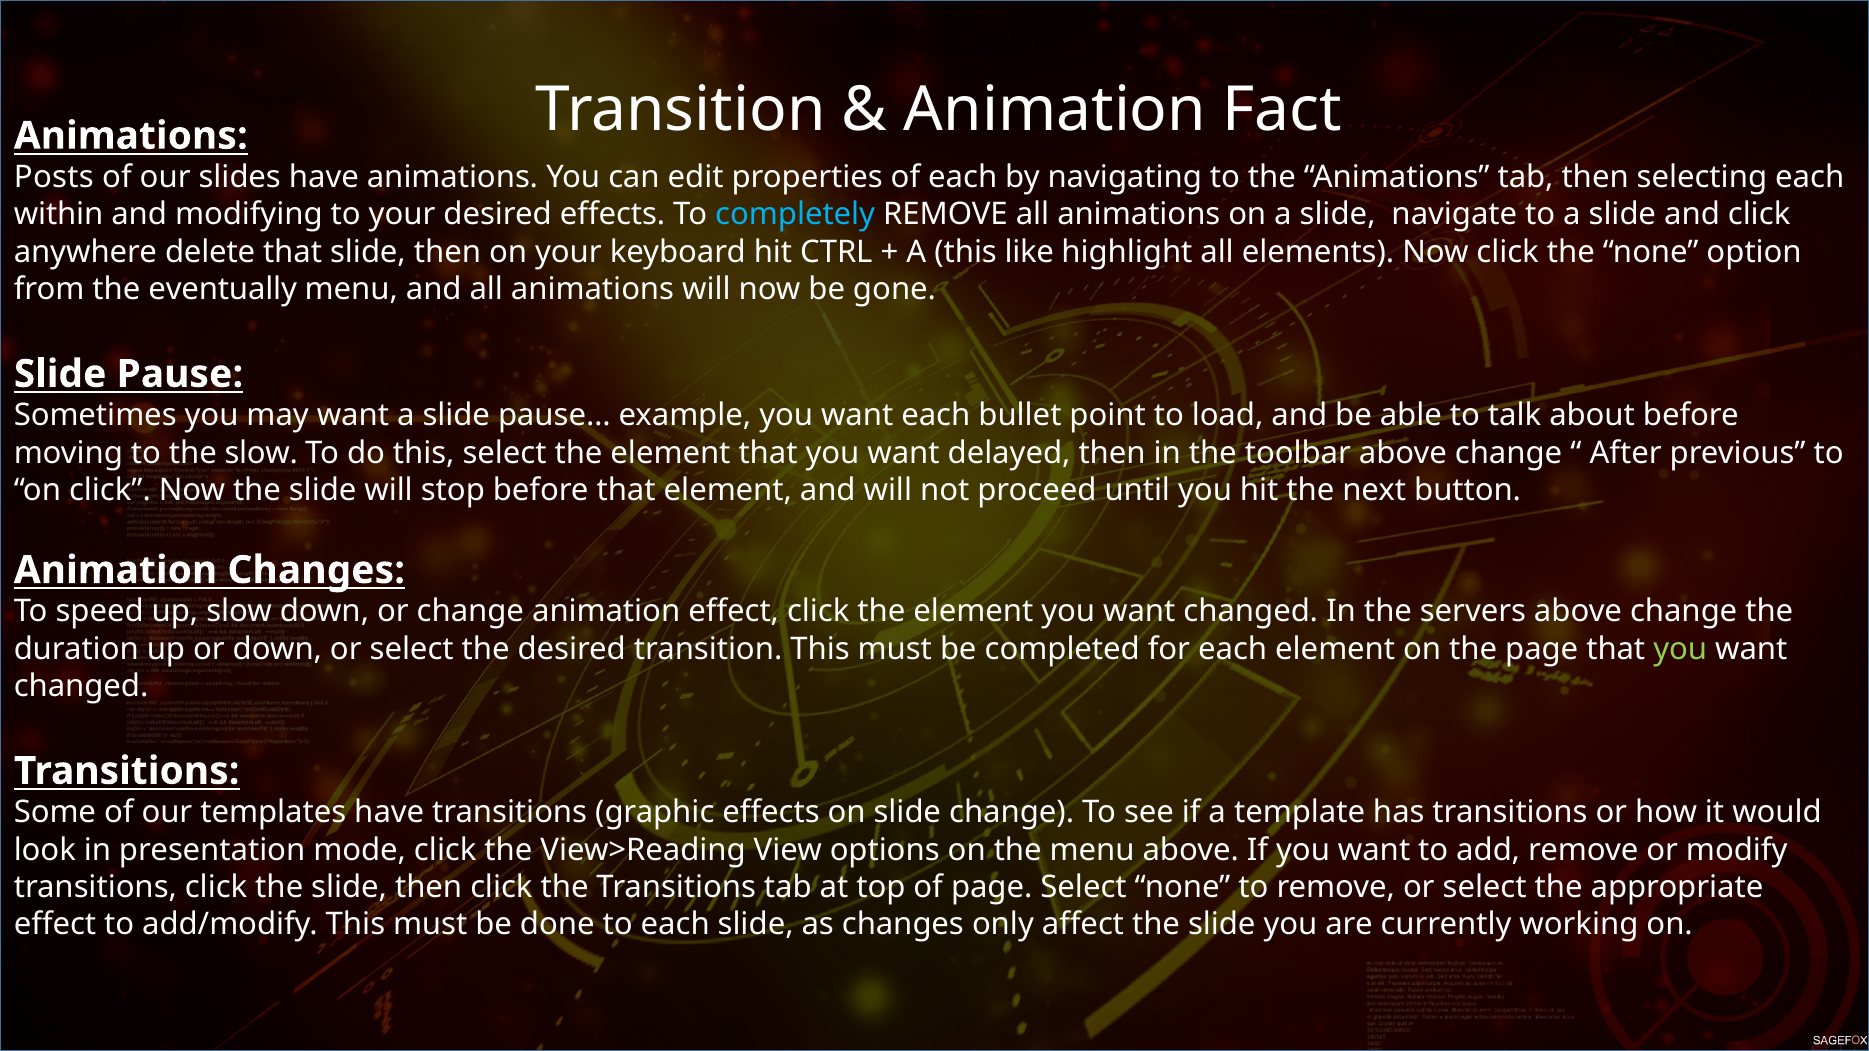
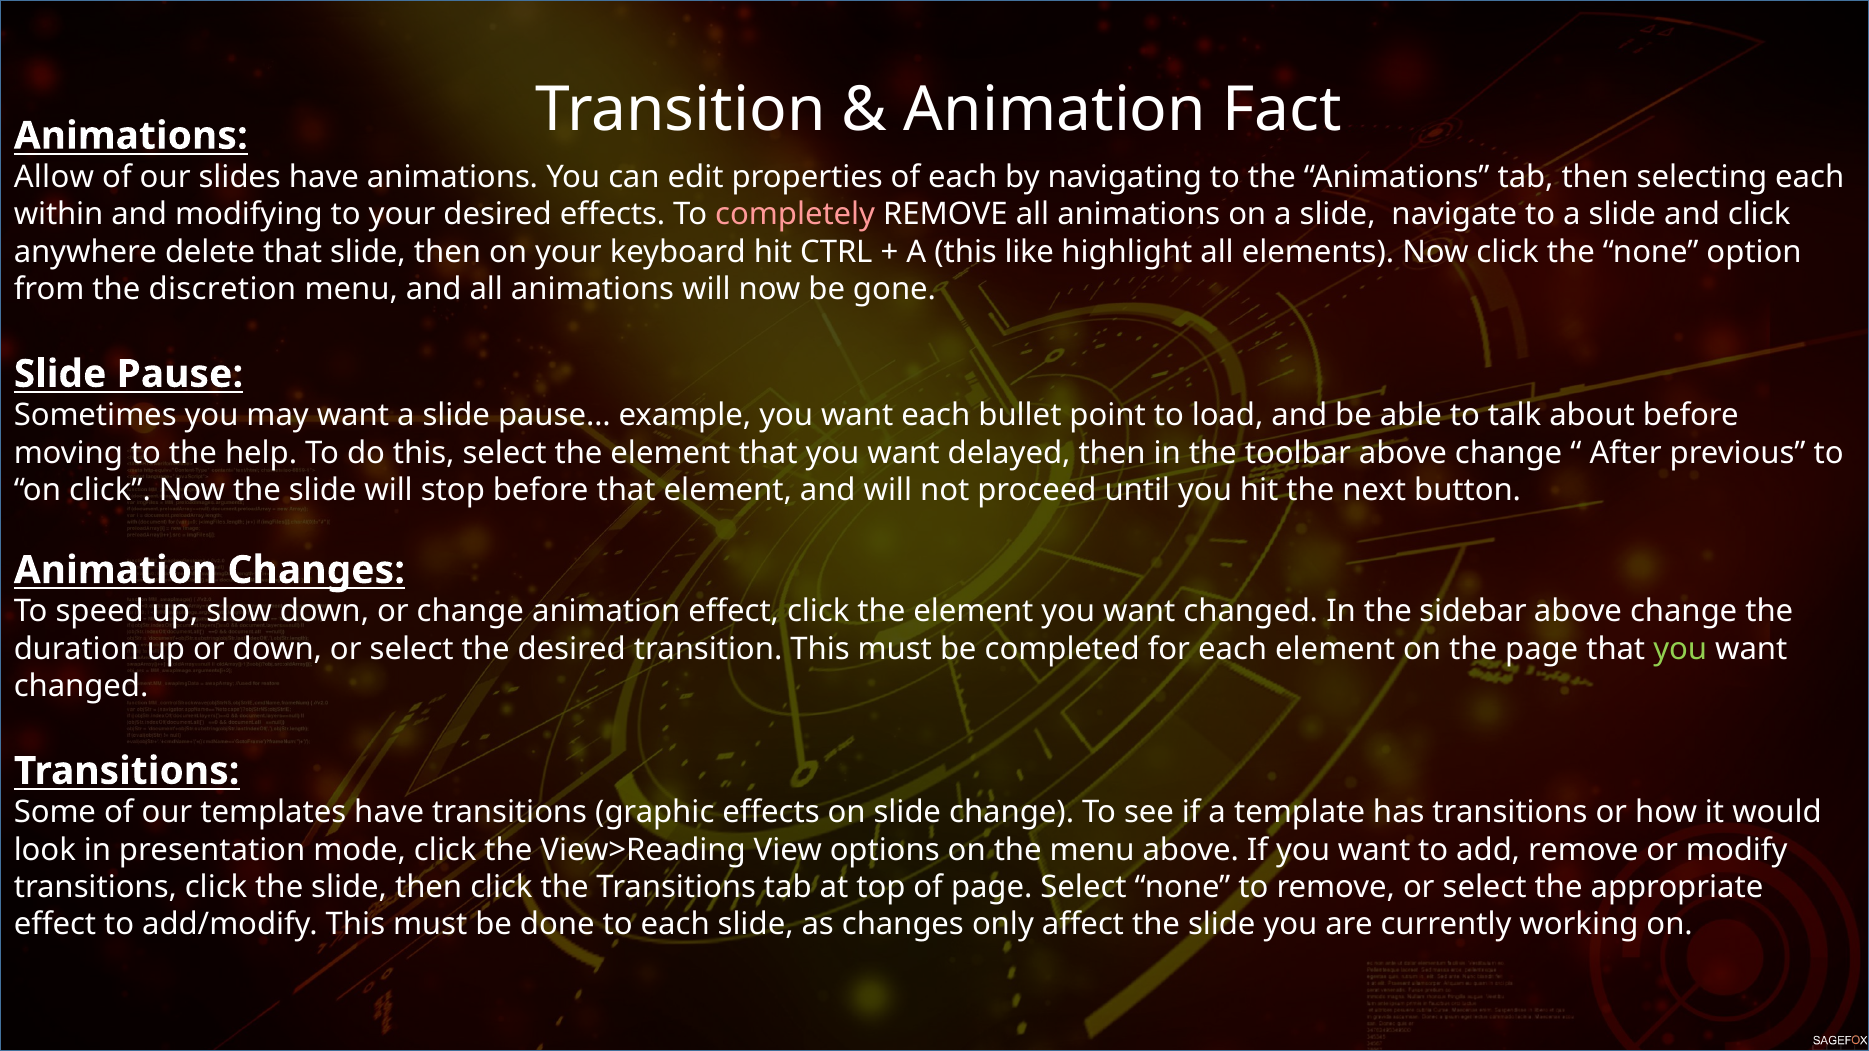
Posts: Posts -> Allow (54, 177)
completely colour: light blue -> pink (795, 215)
eventually: eventually -> discretion (222, 290)
the slow: slow -> help (261, 453)
servers: servers -> sidebar (1473, 612)
